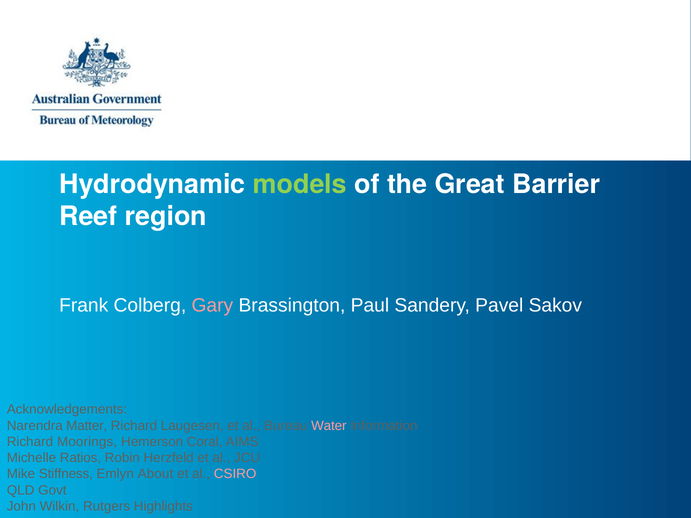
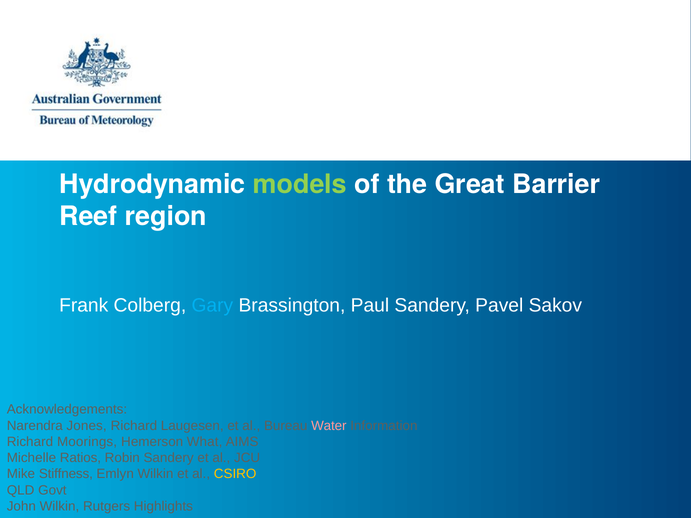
Gary colour: pink -> light blue (212, 306)
Matter: Matter -> Jones (87, 426)
Coral: Coral -> What (205, 442)
Robin Herzfeld: Herzfeld -> Sandery (169, 458)
Emlyn About: About -> Wilkin (155, 474)
CSIRO colour: pink -> yellow (235, 474)
